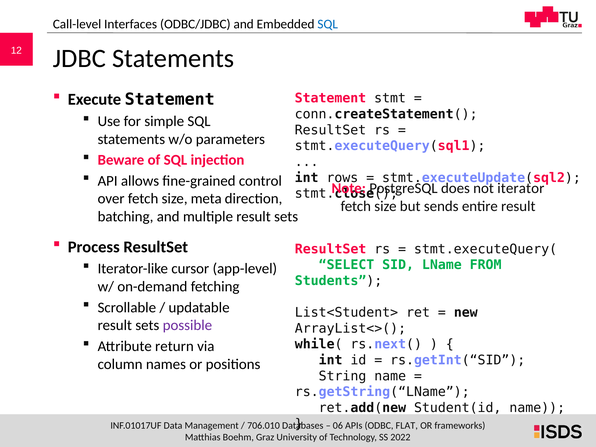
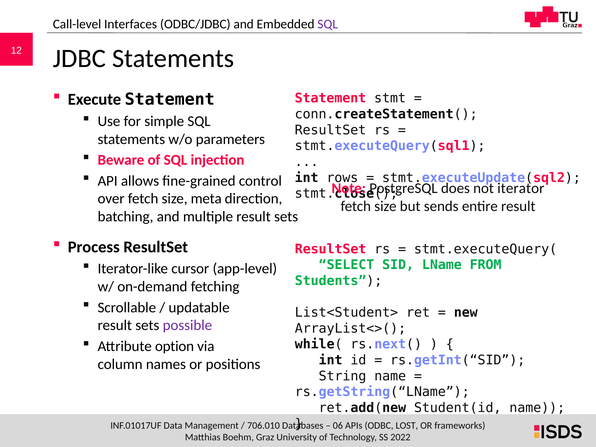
SQL colour: blue -> purple (328, 24)
return: return -> option (175, 346)
FLAT: FLAT -> LOST (407, 425)
